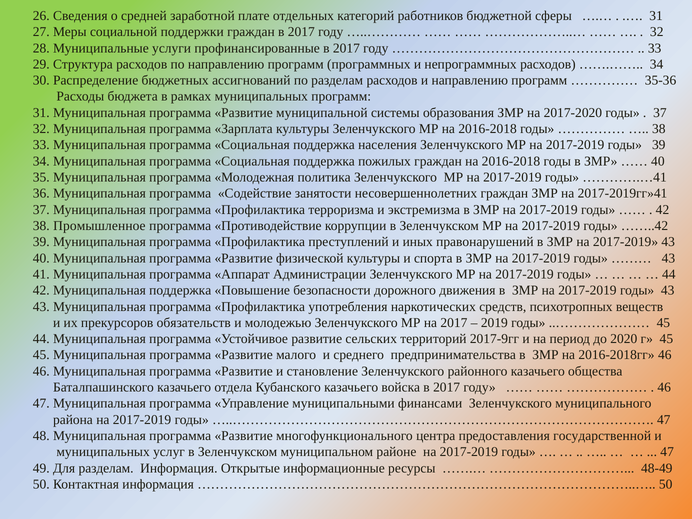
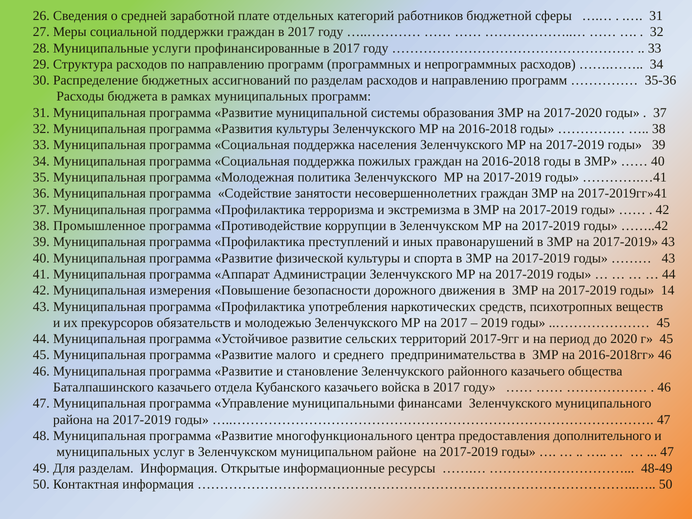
Зарплата: Зарплата -> Развития (244, 129)
Муниципальная поддержка: поддержка -> измерения (180, 290)
годы 43: 43 -> 14 (668, 290)
государственной: государственной -> дополнительного (602, 436)
